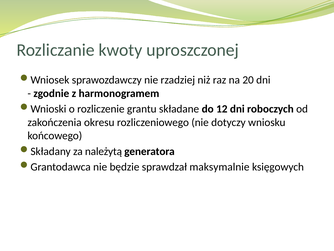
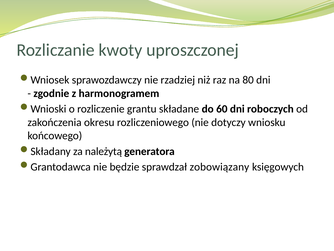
20: 20 -> 80 (248, 80)
12: 12 -> 60 (222, 109)
maksymalnie: maksymalnie -> zobowiązany (219, 167)
